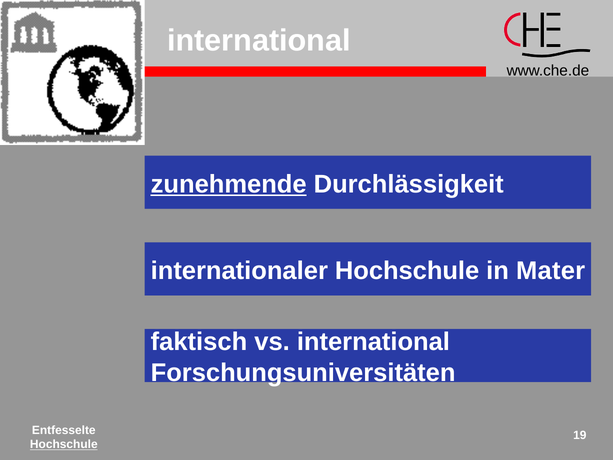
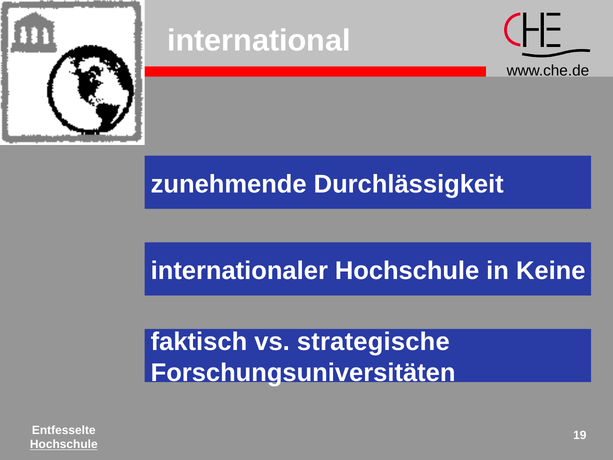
zunehmende underline: present -> none (229, 184)
Mater: Mater -> Keine (551, 271)
vs international: international -> strategische (373, 342)
